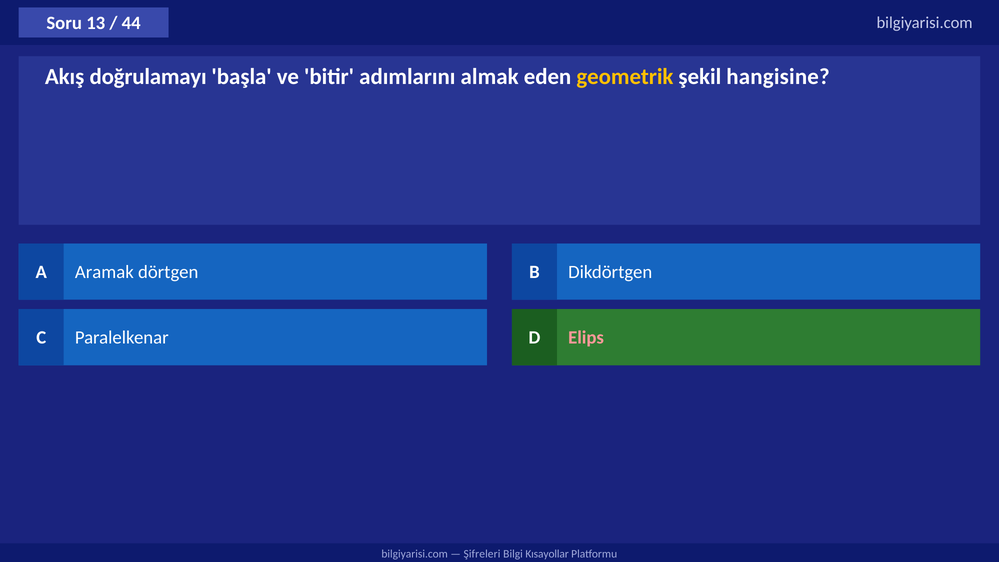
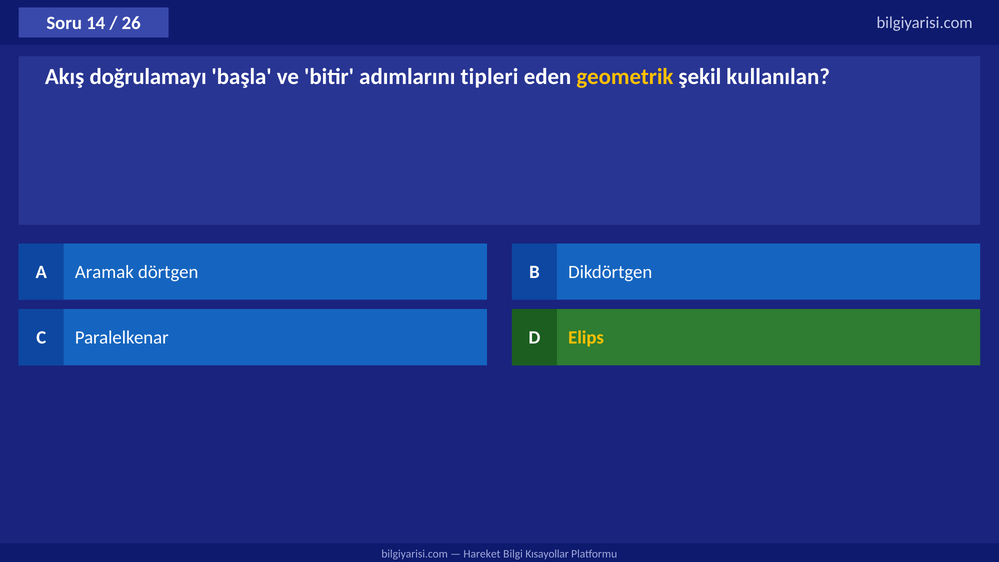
13: 13 -> 14 (96, 23)
44: 44 -> 26 (131, 23)
almak: almak -> tipleri (490, 77)
hangisine: hangisine -> kullanılan (778, 77)
Elips colour: pink -> yellow (586, 337)
Şifreleri: Şifreleri -> Hareket (482, 554)
